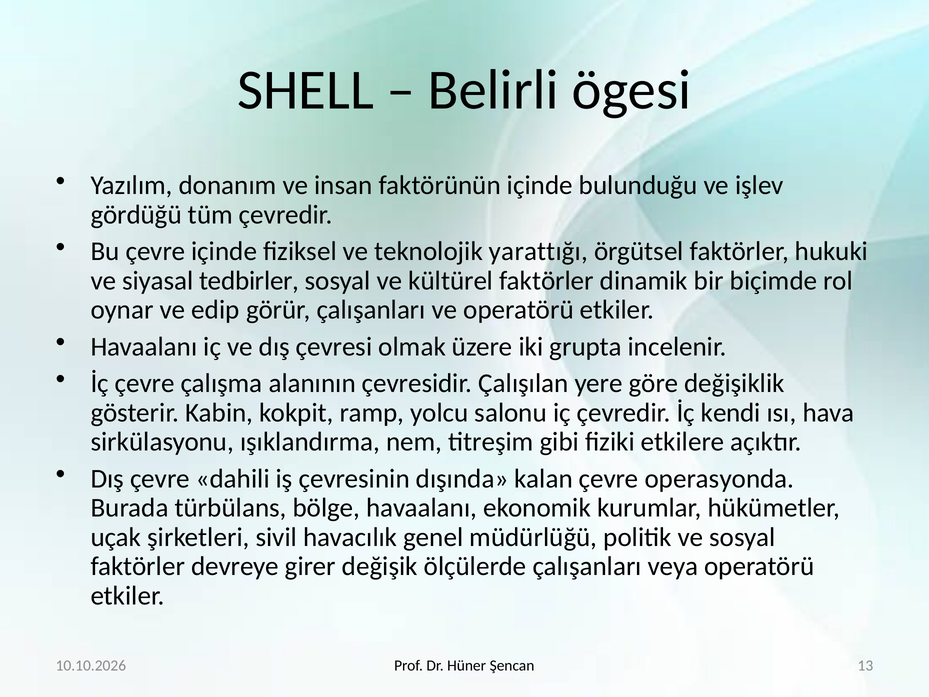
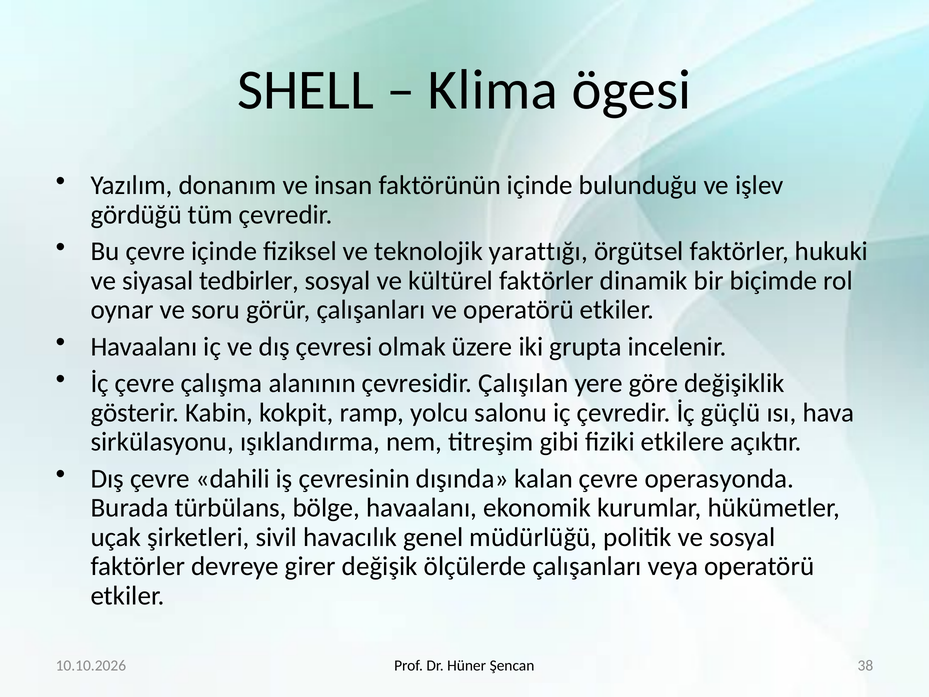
Belirli: Belirli -> Klima (493, 90)
edip: edip -> soru (216, 310)
kendi: kendi -> güçlü (731, 412)
13: 13 -> 38 (865, 665)
